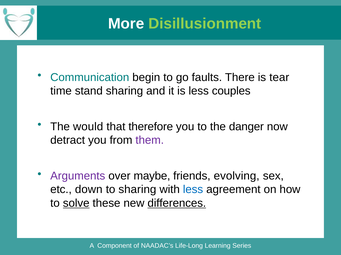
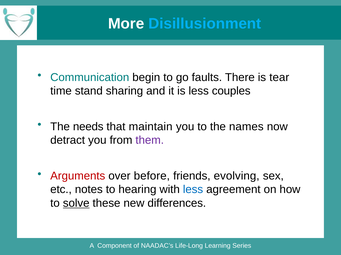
Disillusionment colour: light green -> light blue (205, 24)
would: would -> needs (88, 127)
therefore: therefore -> maintain (151, 127)
danger: danger -> names (246, 127)
Arguments colour: purple -> red (78, 176)
maybe: maybe -> before (152, 176)
down: down -> notes (89, 190)
to sharing: sharing -> hearing (137, 190)
differences underline: present -> none (177, 204)
